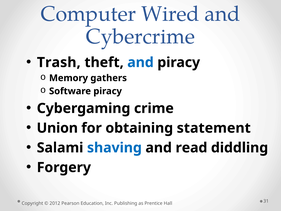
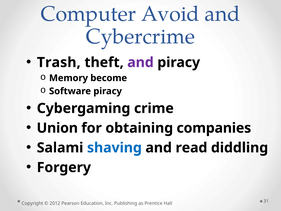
Wired: Wired -> Avoid (170, 14)
and colour: blue -> purple (140, 62)
gathers: gathers -> become (109, 78)
statement: statement -> companies (214, 128)
